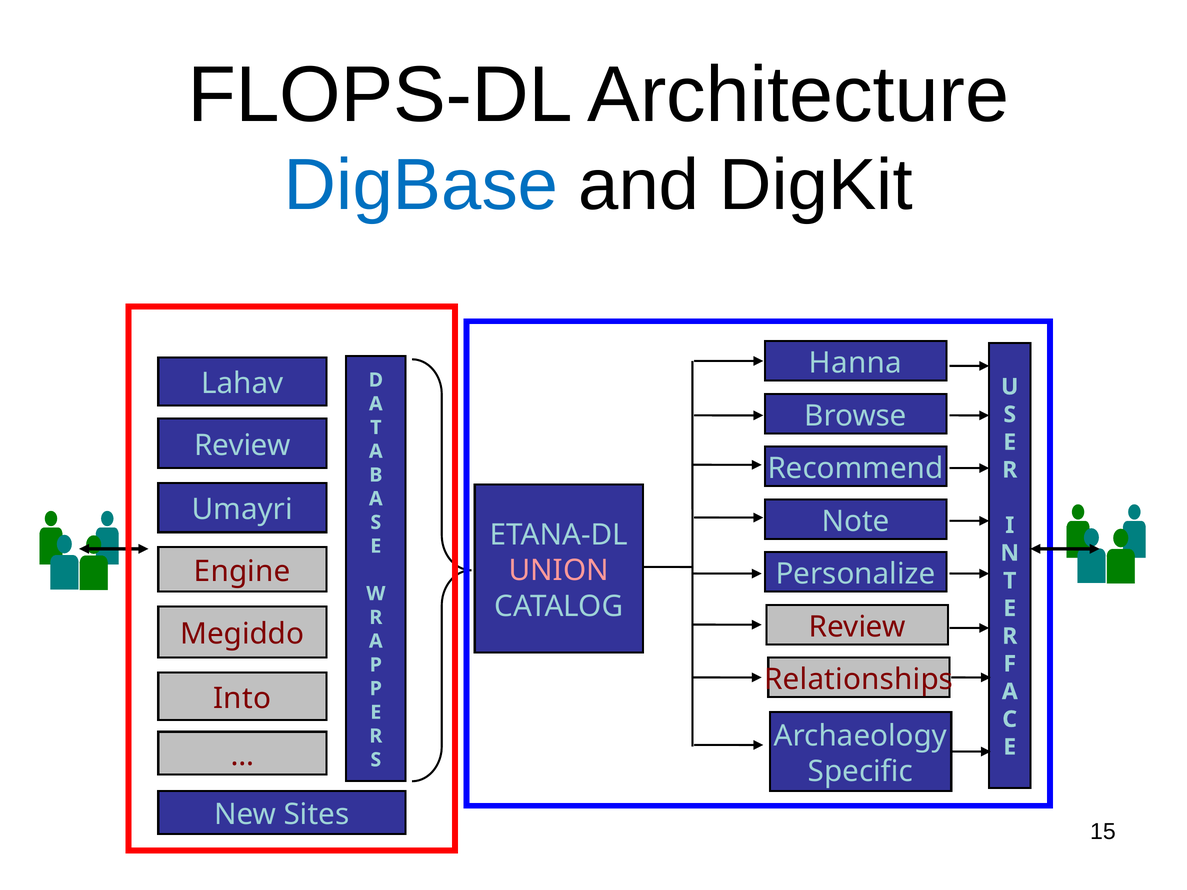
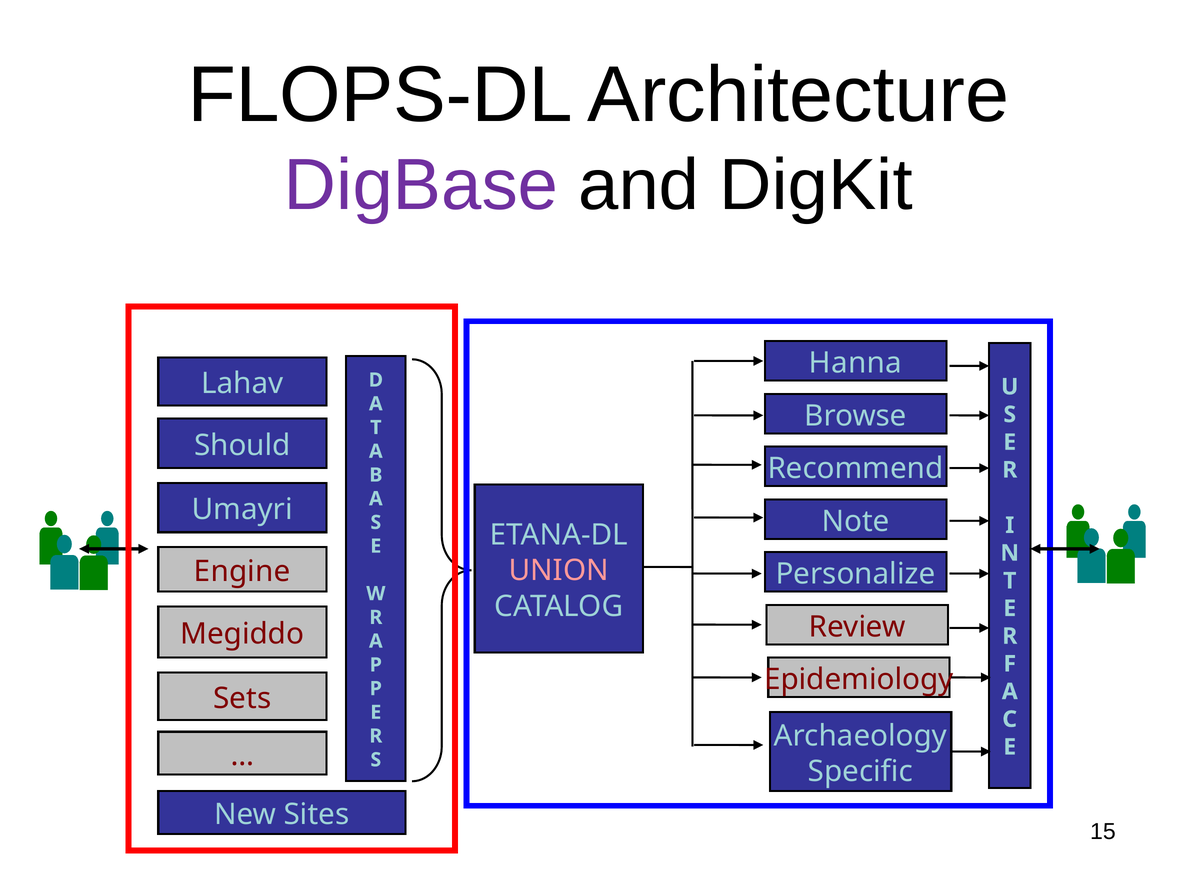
DigBase colour: blue -> purple (421, 186)
Review: Review -> Should (242, 446)
Relationships: Relationships -> Epidemiology (859, 680)
Into: Into -> Sets (242, 699)
